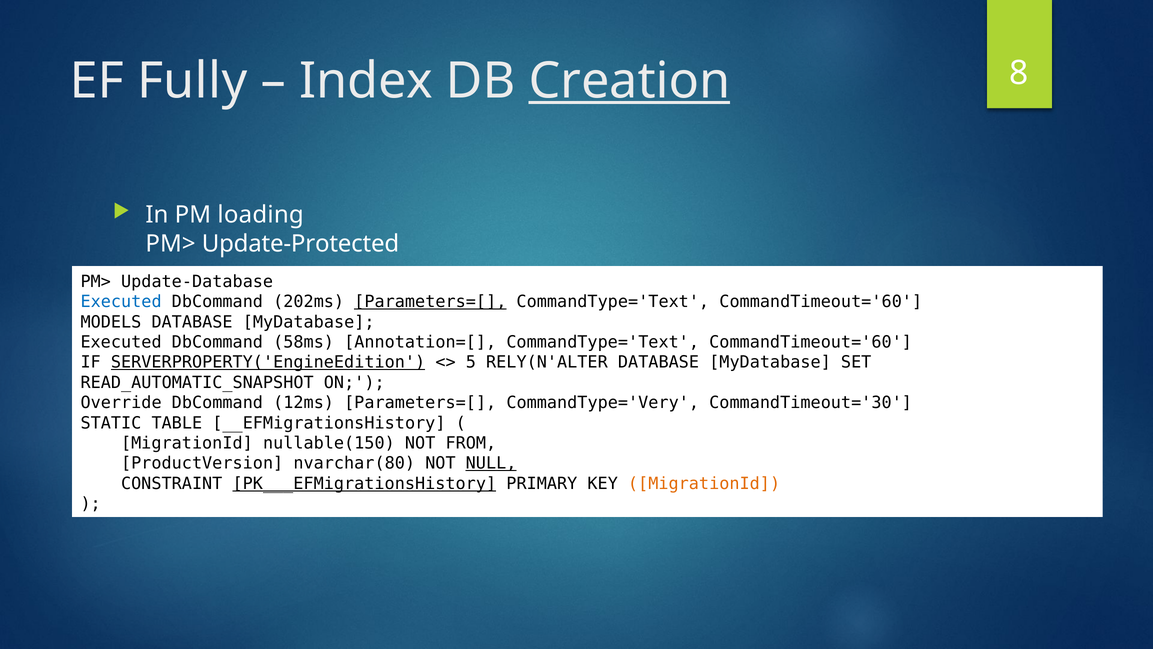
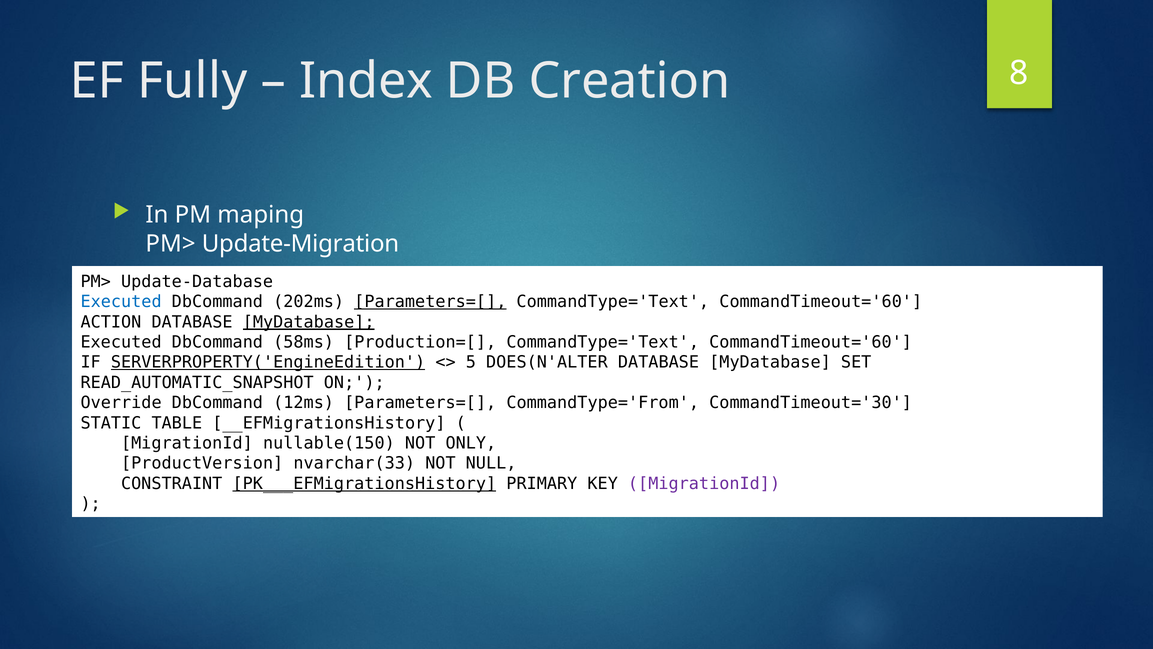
Creation underline: present -> none (629, 81)
loading: loading -> maping (261, 215)
Update-Protected: Update-Protected -> Update-Migration (300, 243)
MODELS: MODELS -> ACTION (111, 322)
MyDatabase underline: none -> present (309, 322)
Annotation=[: Annotation=[ -> Production=[ (420, 342)
RELY(N'ALTER: RELY(N'ALTER -> DOES(N'ALTER (547, 362)
CommandType='Very: CommandType='Very -> CommandType='From (603, 403)
FROM: FROM -> ONLY (471, 443)
nvarchar(80: nvarchar(80 -> nvarchar(33 (354, 463)
NULL underline: present -> none (491, 463)
MigrationId colour: orange -> purple (704, 483)
